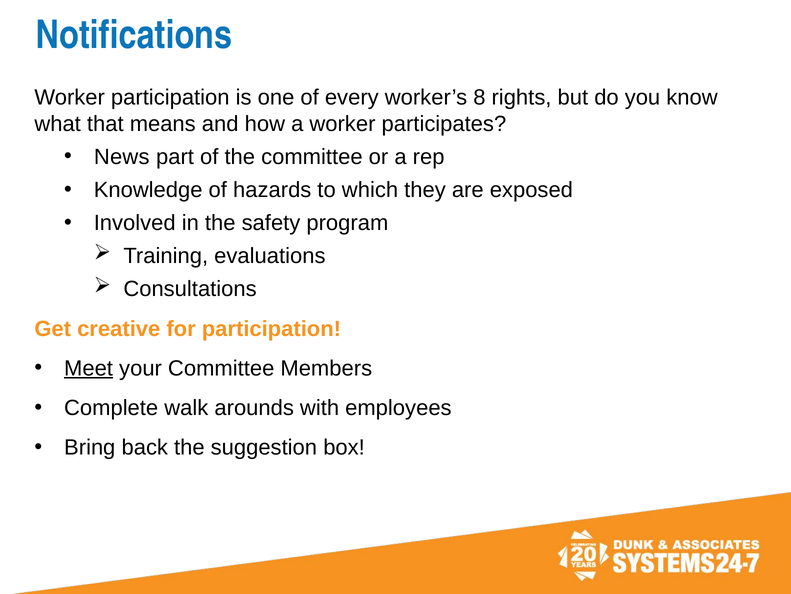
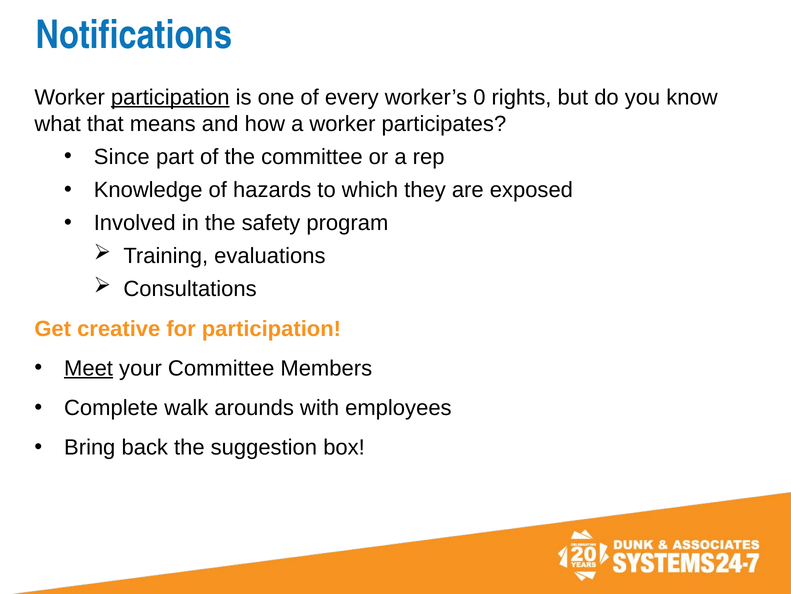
participation underline: none -> present (170, 97)
8: 8 -> 0 (479, 97)
News: News -> Since (122, 157)
